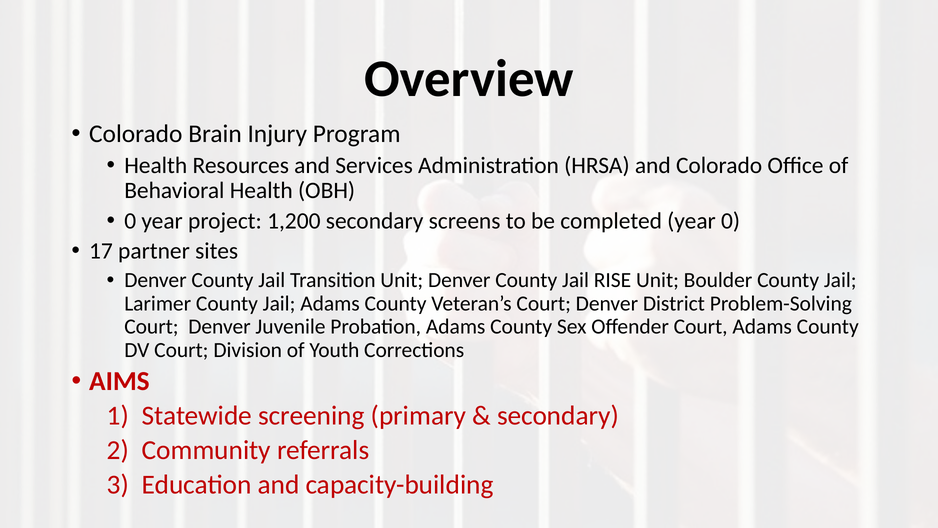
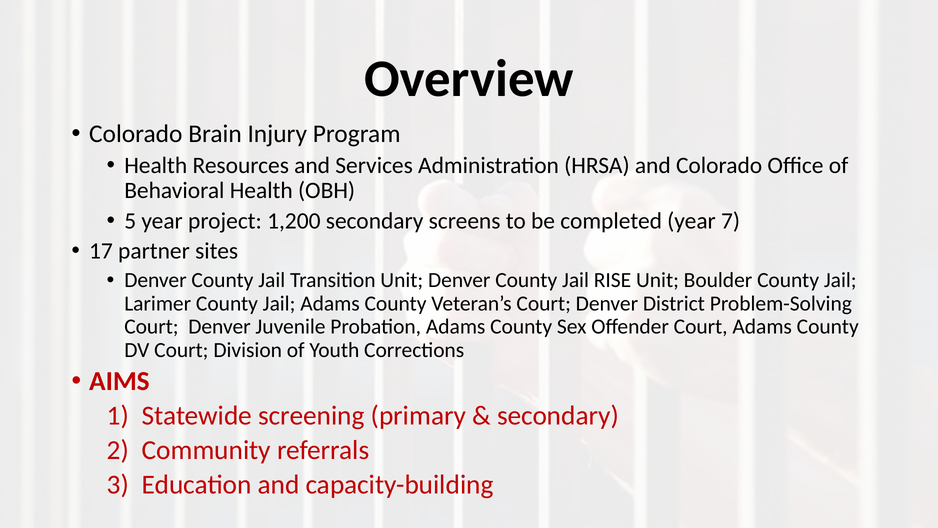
0: 0 -> 5 (130, 221)
year 0: 0 -> 7 (731, 221)
